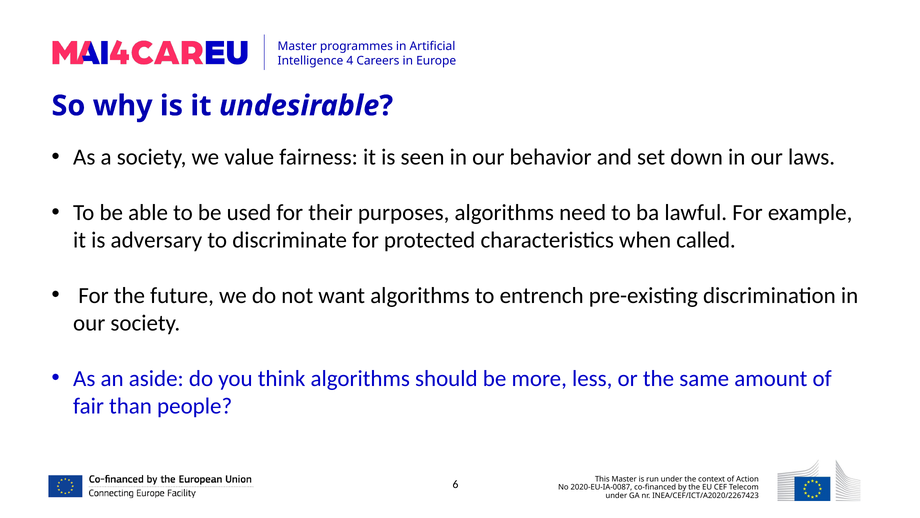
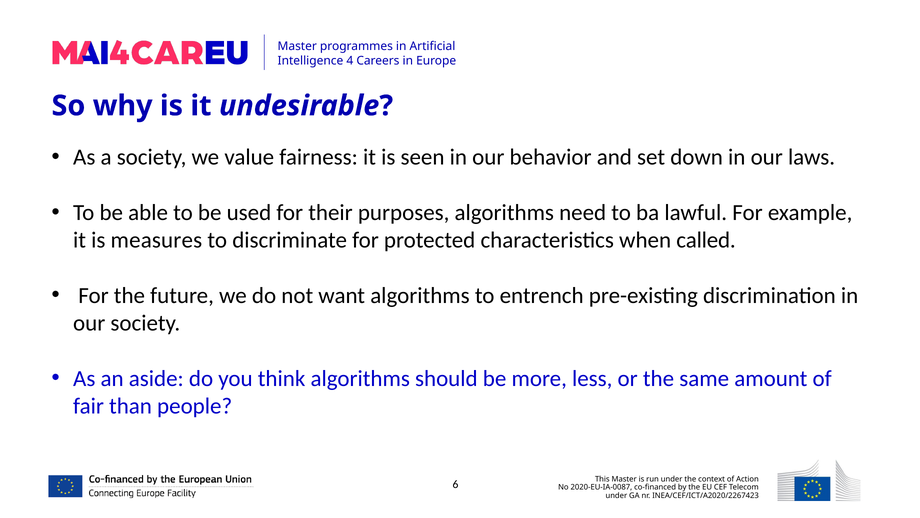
adversary: adversary -> measures (156, 240)
